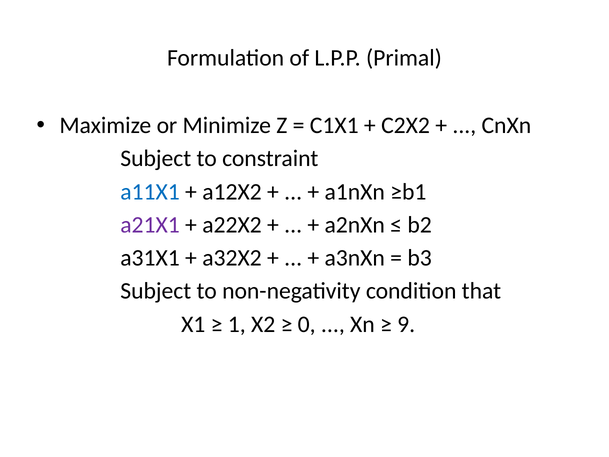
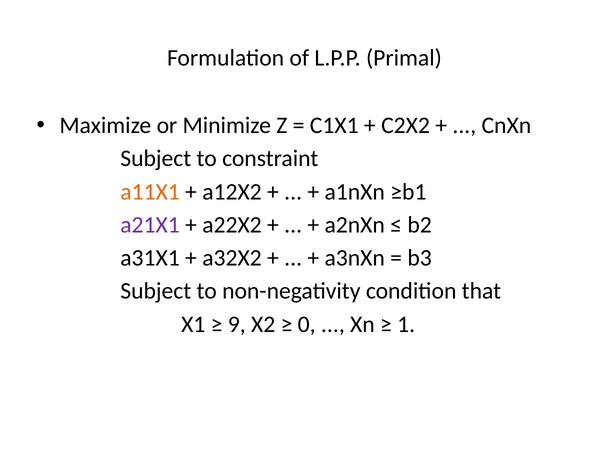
a11X1 colour: blue -> orange (150, 192)
1: 1 -> 9 (237, 324)
9: 9 -> 1 (406, 324)
